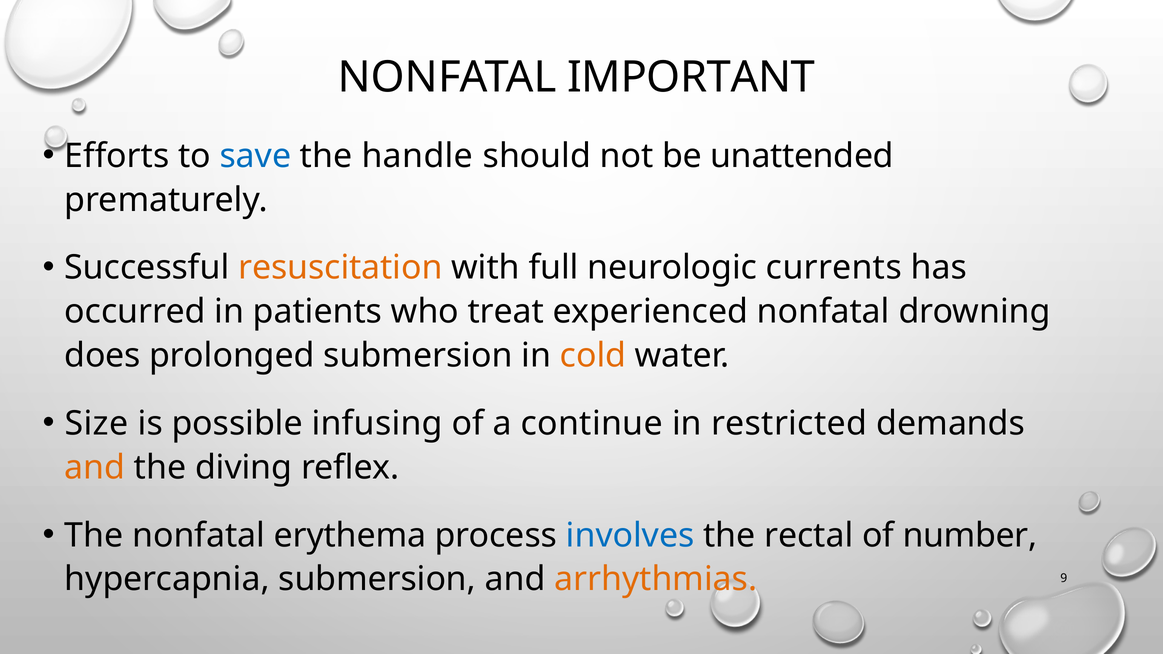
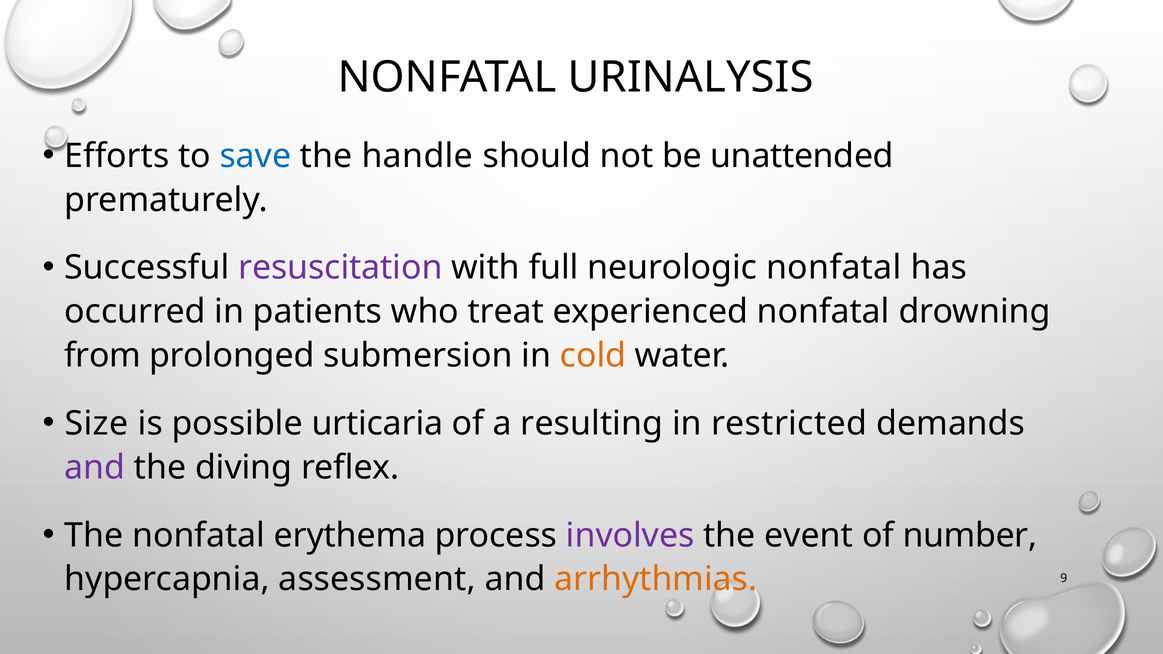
IMPORTANT: IMPORTANT -> URINALYSIS (691, 78)
resuscitation colour: orange -> purple (340, 268)
neurologic currents: currents -> nonfatal (834, 268)
does: does -> from (103, 356)
infusing: infusing -> urticaria (377, 424)
continue: continue -> resulting (592, 424)
and colour: orange -> purple (95, 468)
involves colour: blue -> purple (630, 536)
rectal: rectal -> event (809, 536)
hypercapnia submersion: submersion -> assessment (377, 579)
